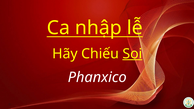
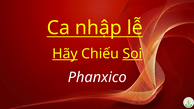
Hãy underline: none -> present (65, 54)
